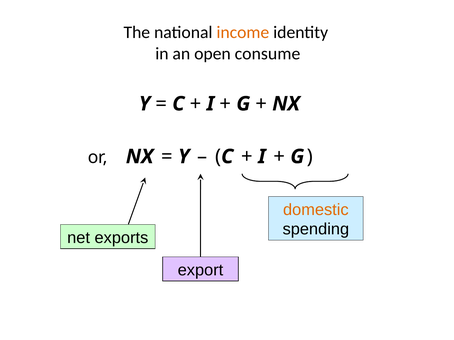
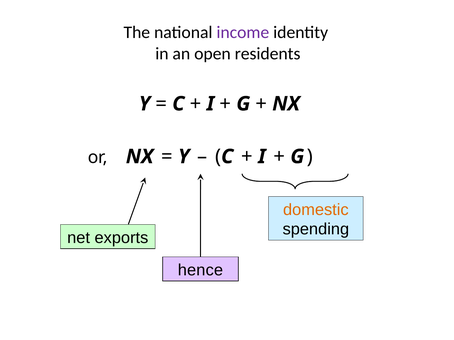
income colour: orange -> purple (243, 33)
consume: consume -> residents (268, 54)
export: export -> hence (200, 270)
